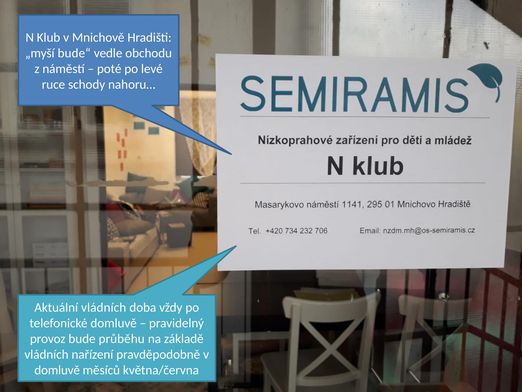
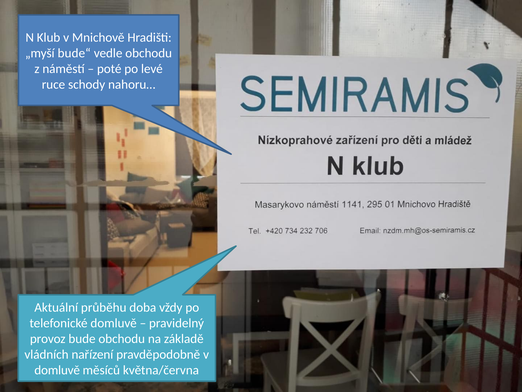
Aktuální vládních: vládních -> průběhu (104, 307)
bude průběhu: průběhu -> obchodu (122, 338)
